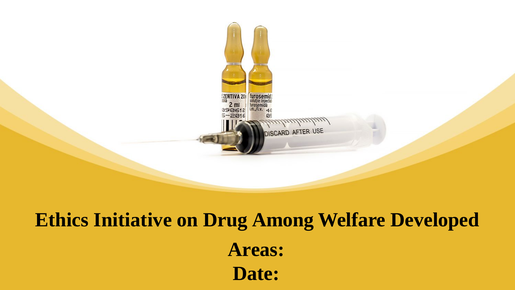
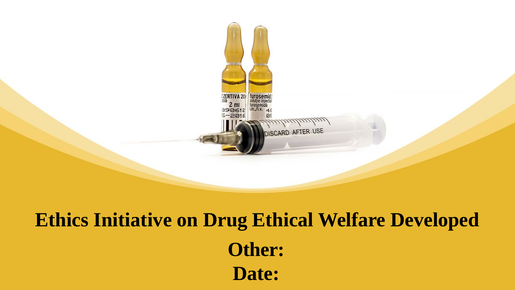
Among: Among -> Ethical (283, 220)
Areas: Areas -> Other (256, 249)
